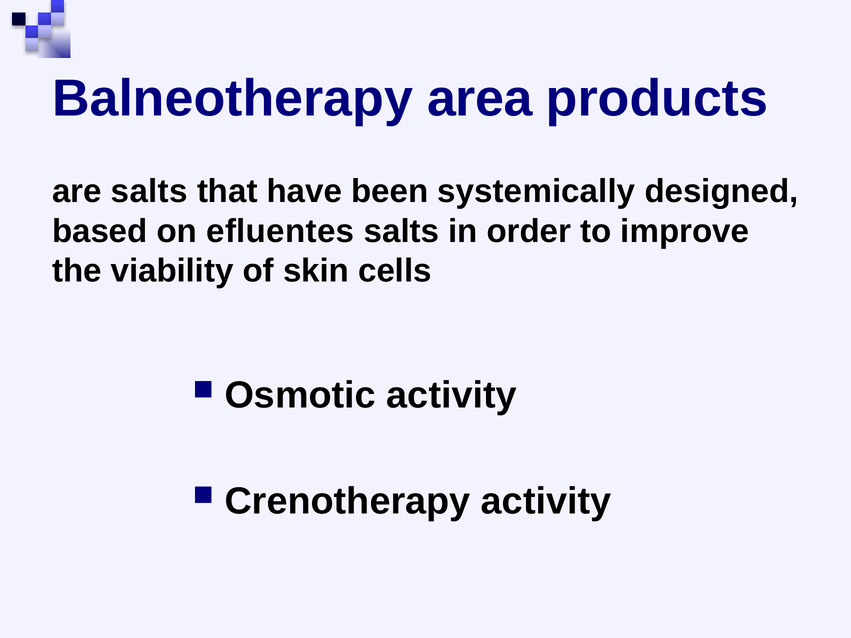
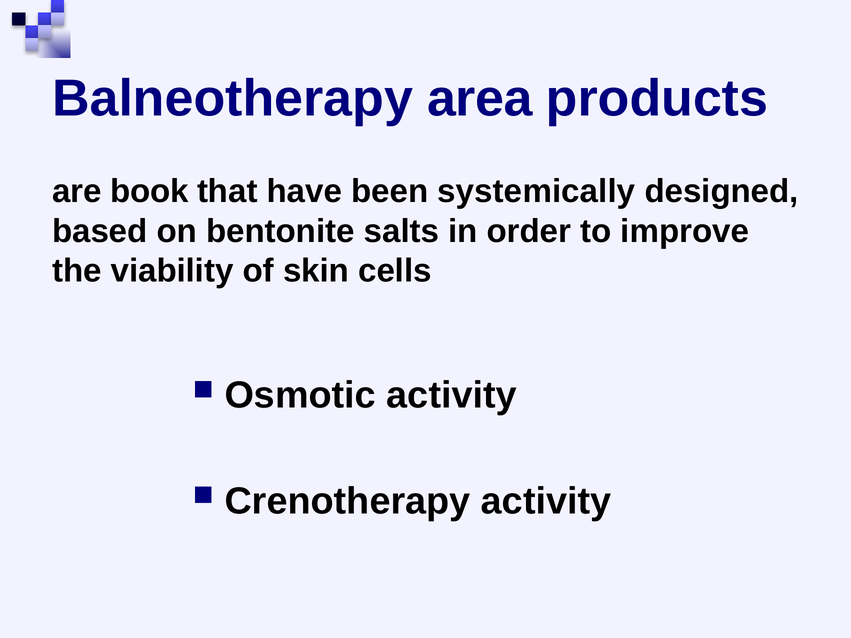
are salts: salts -> book (149, 191)
efluentes: efluentes -> bentonite (280, 231)
